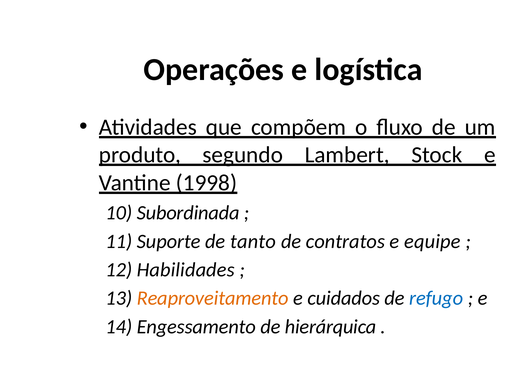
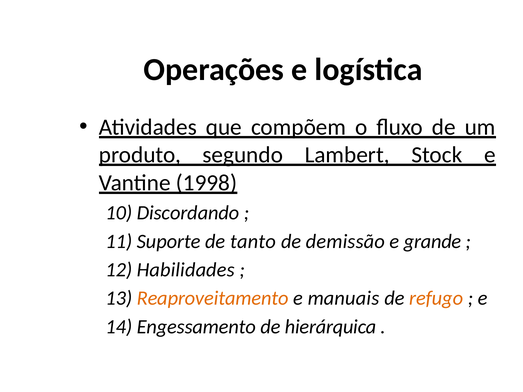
Subordinada: Subordinada -> Discordando (188, 213)
contratos: contratos -> demissão (345, 241)
equipe: equipe -> grande (433, 241)
cuidados: cuidados -> manuais (344, 298)
refugo colour: blue -> orange (436, 298)
